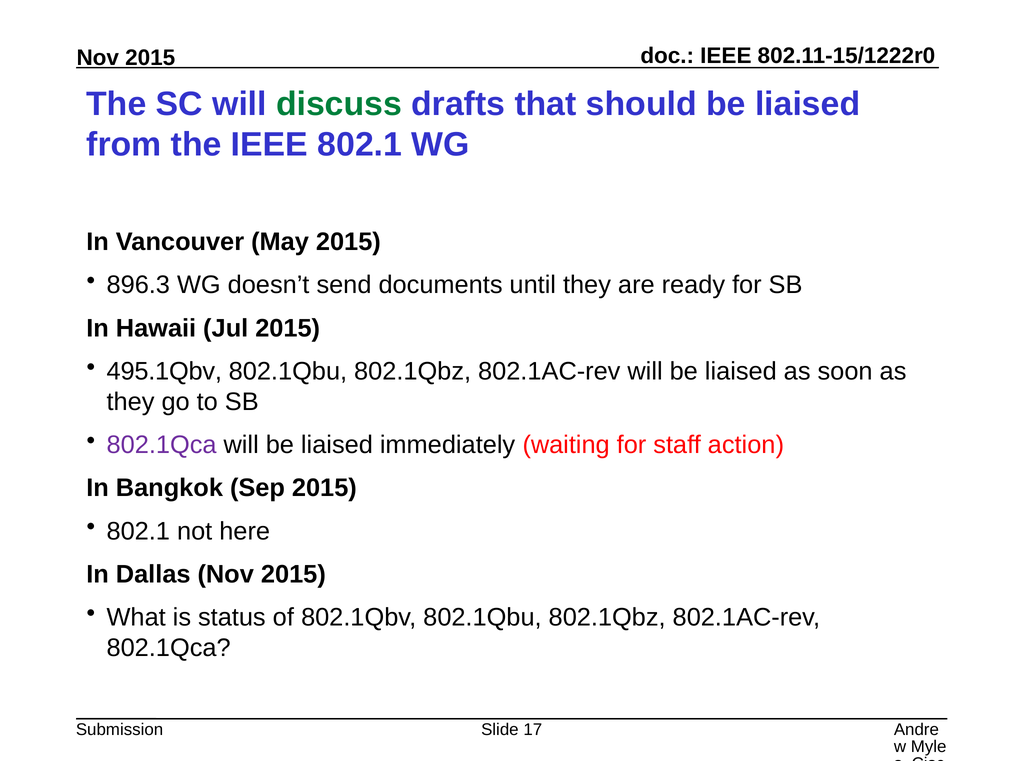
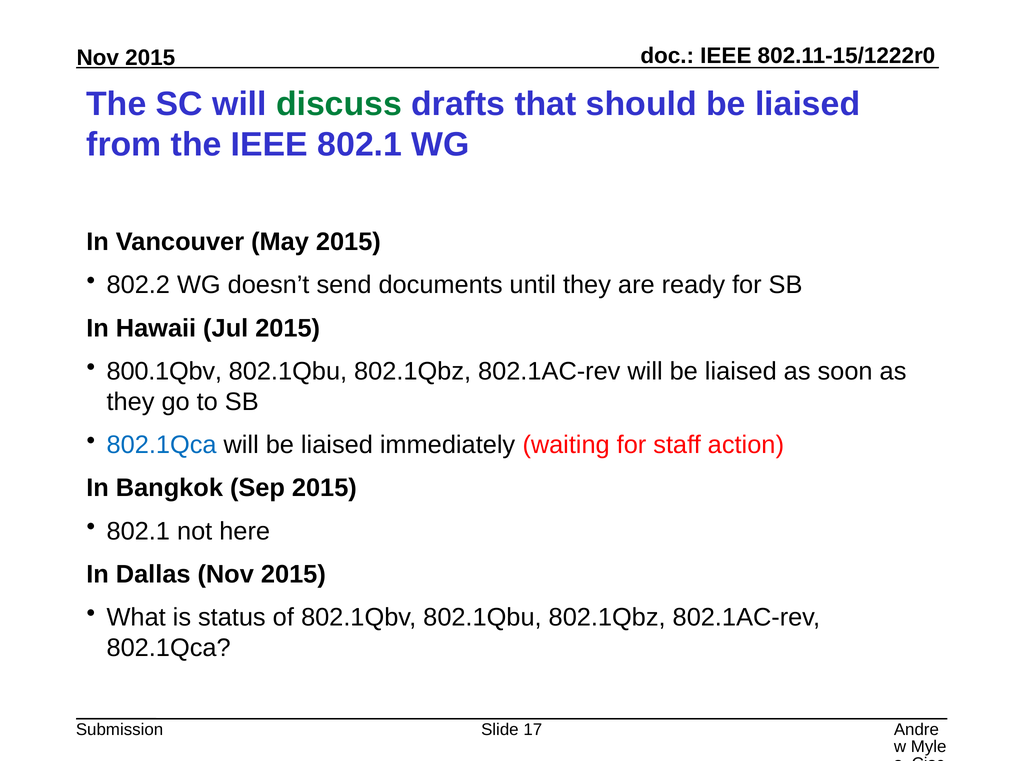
896.3: 896.3 -> 802.2 (138, 285)
495.1Qbv: 495.1Qbv -> 800.1Qbv (164, 371)
802.1Qca colour: purple -> blue (162, 445)
